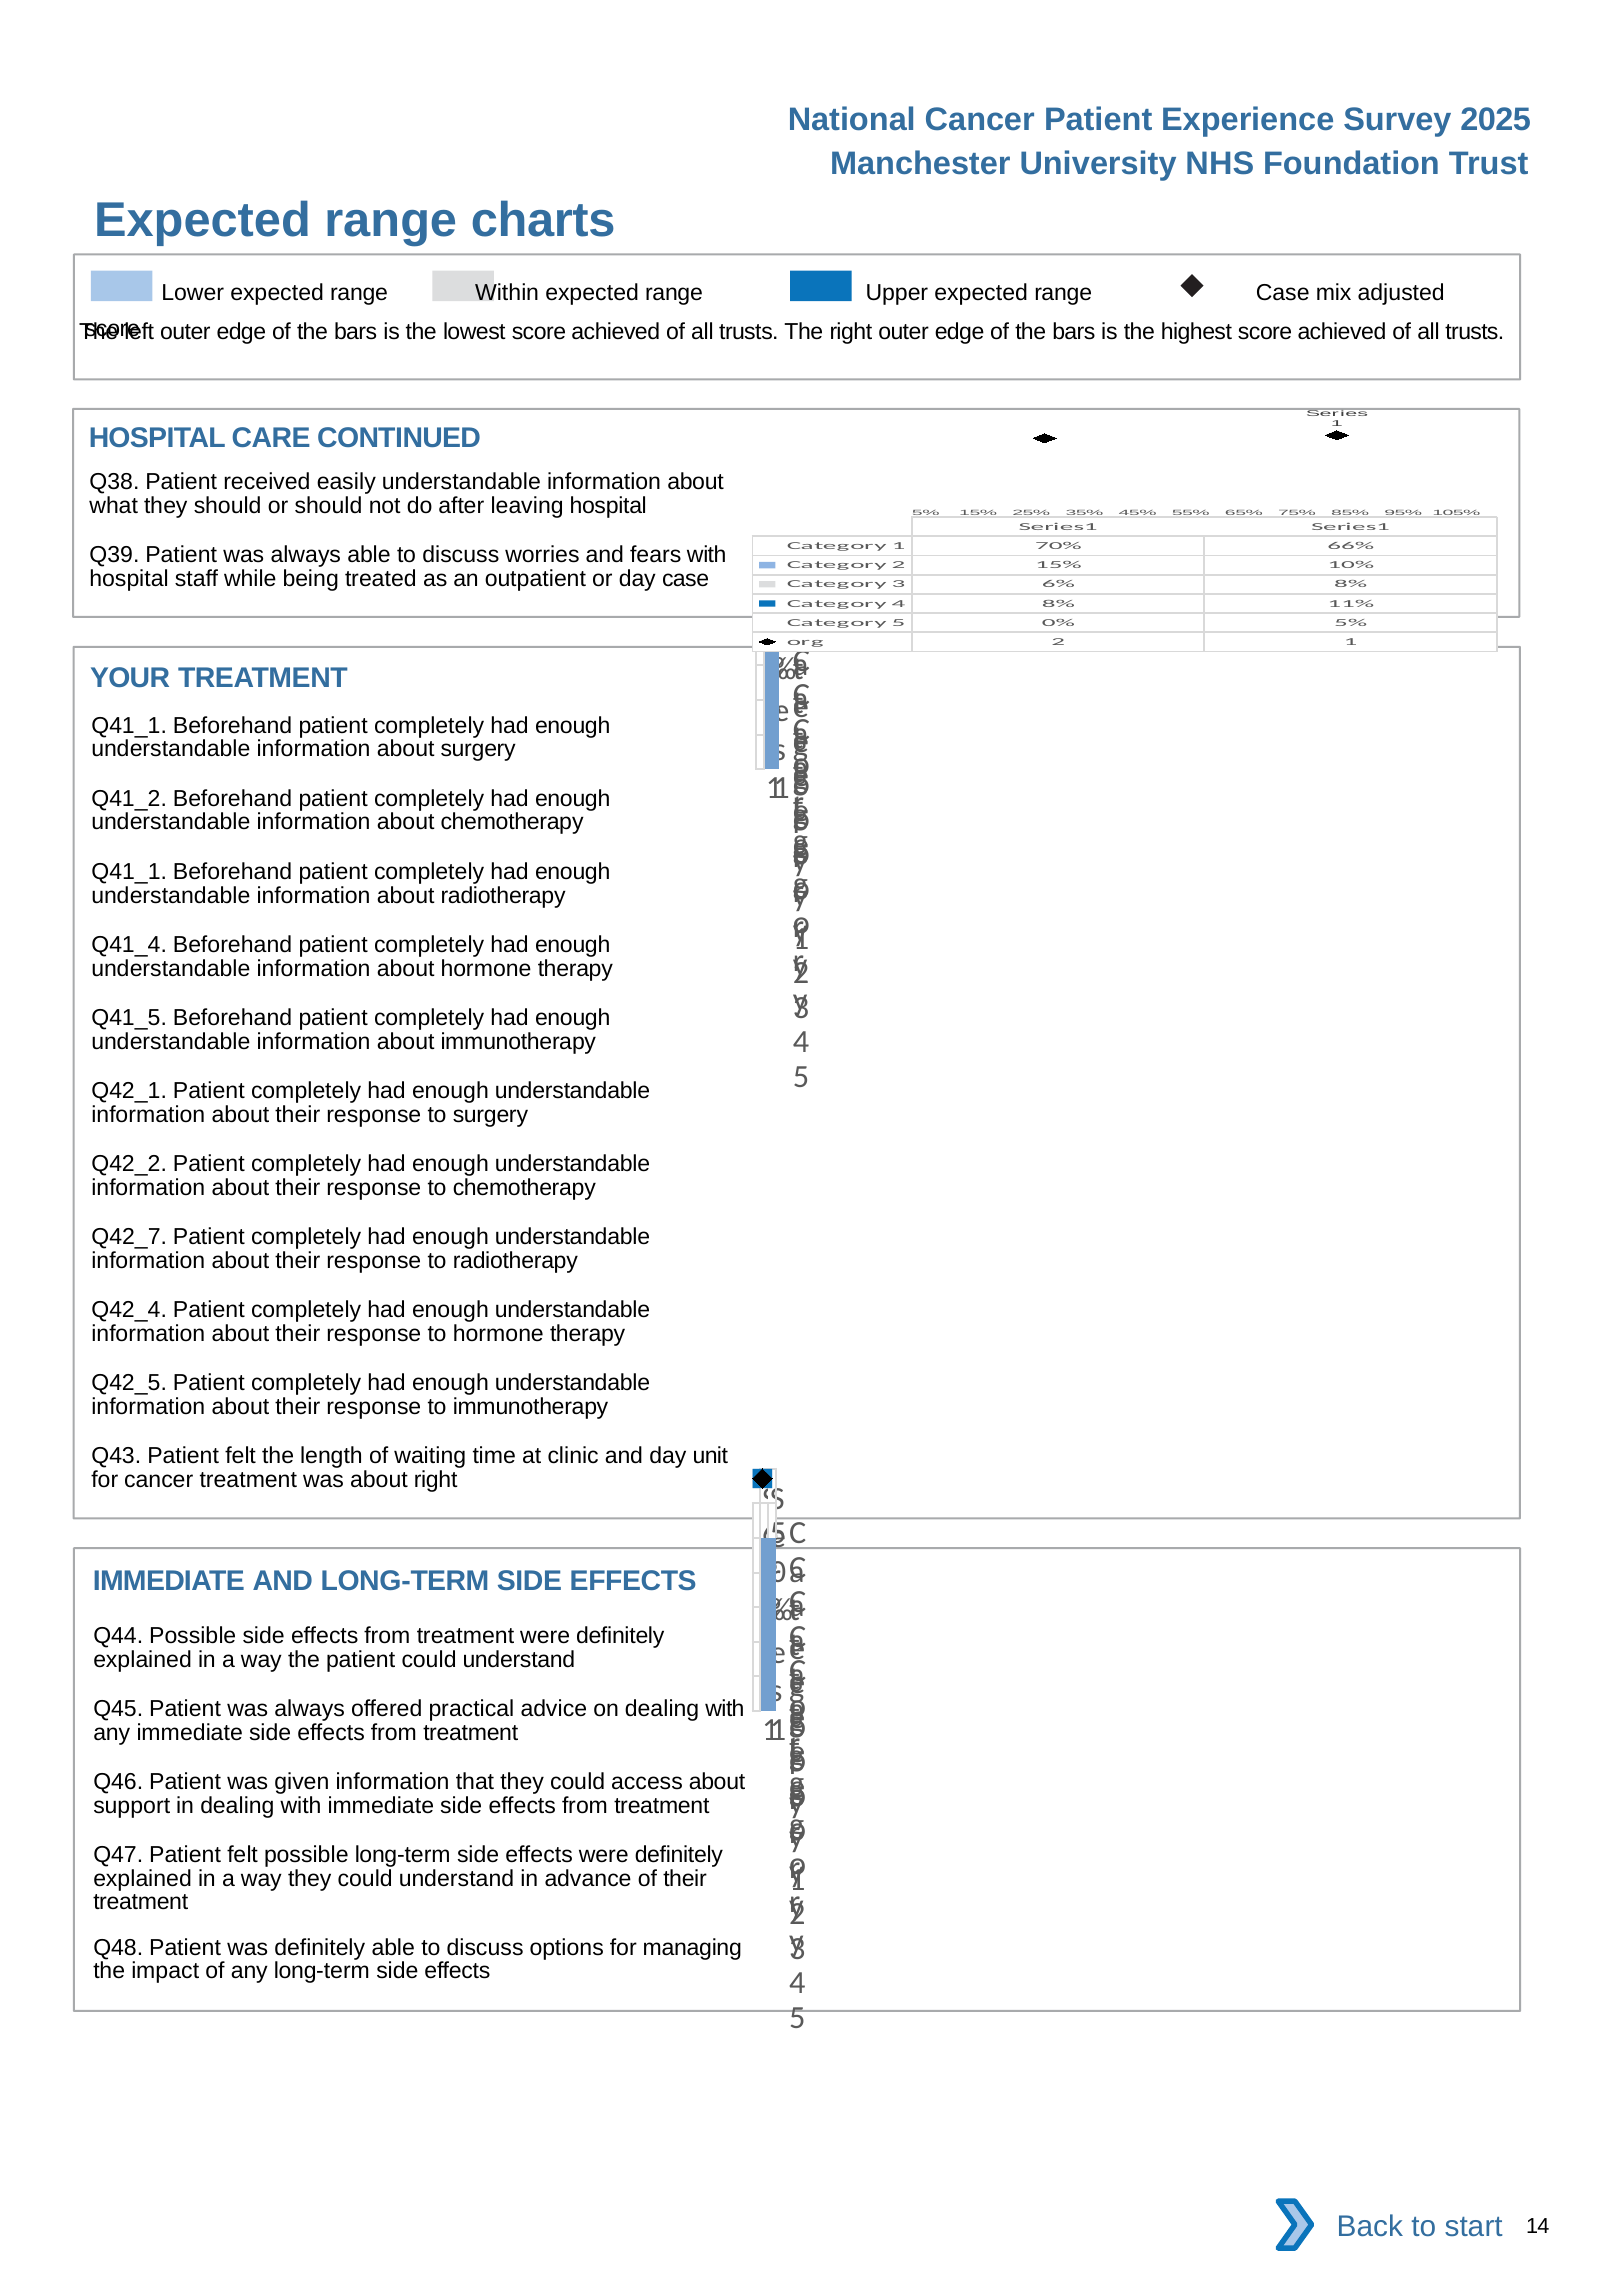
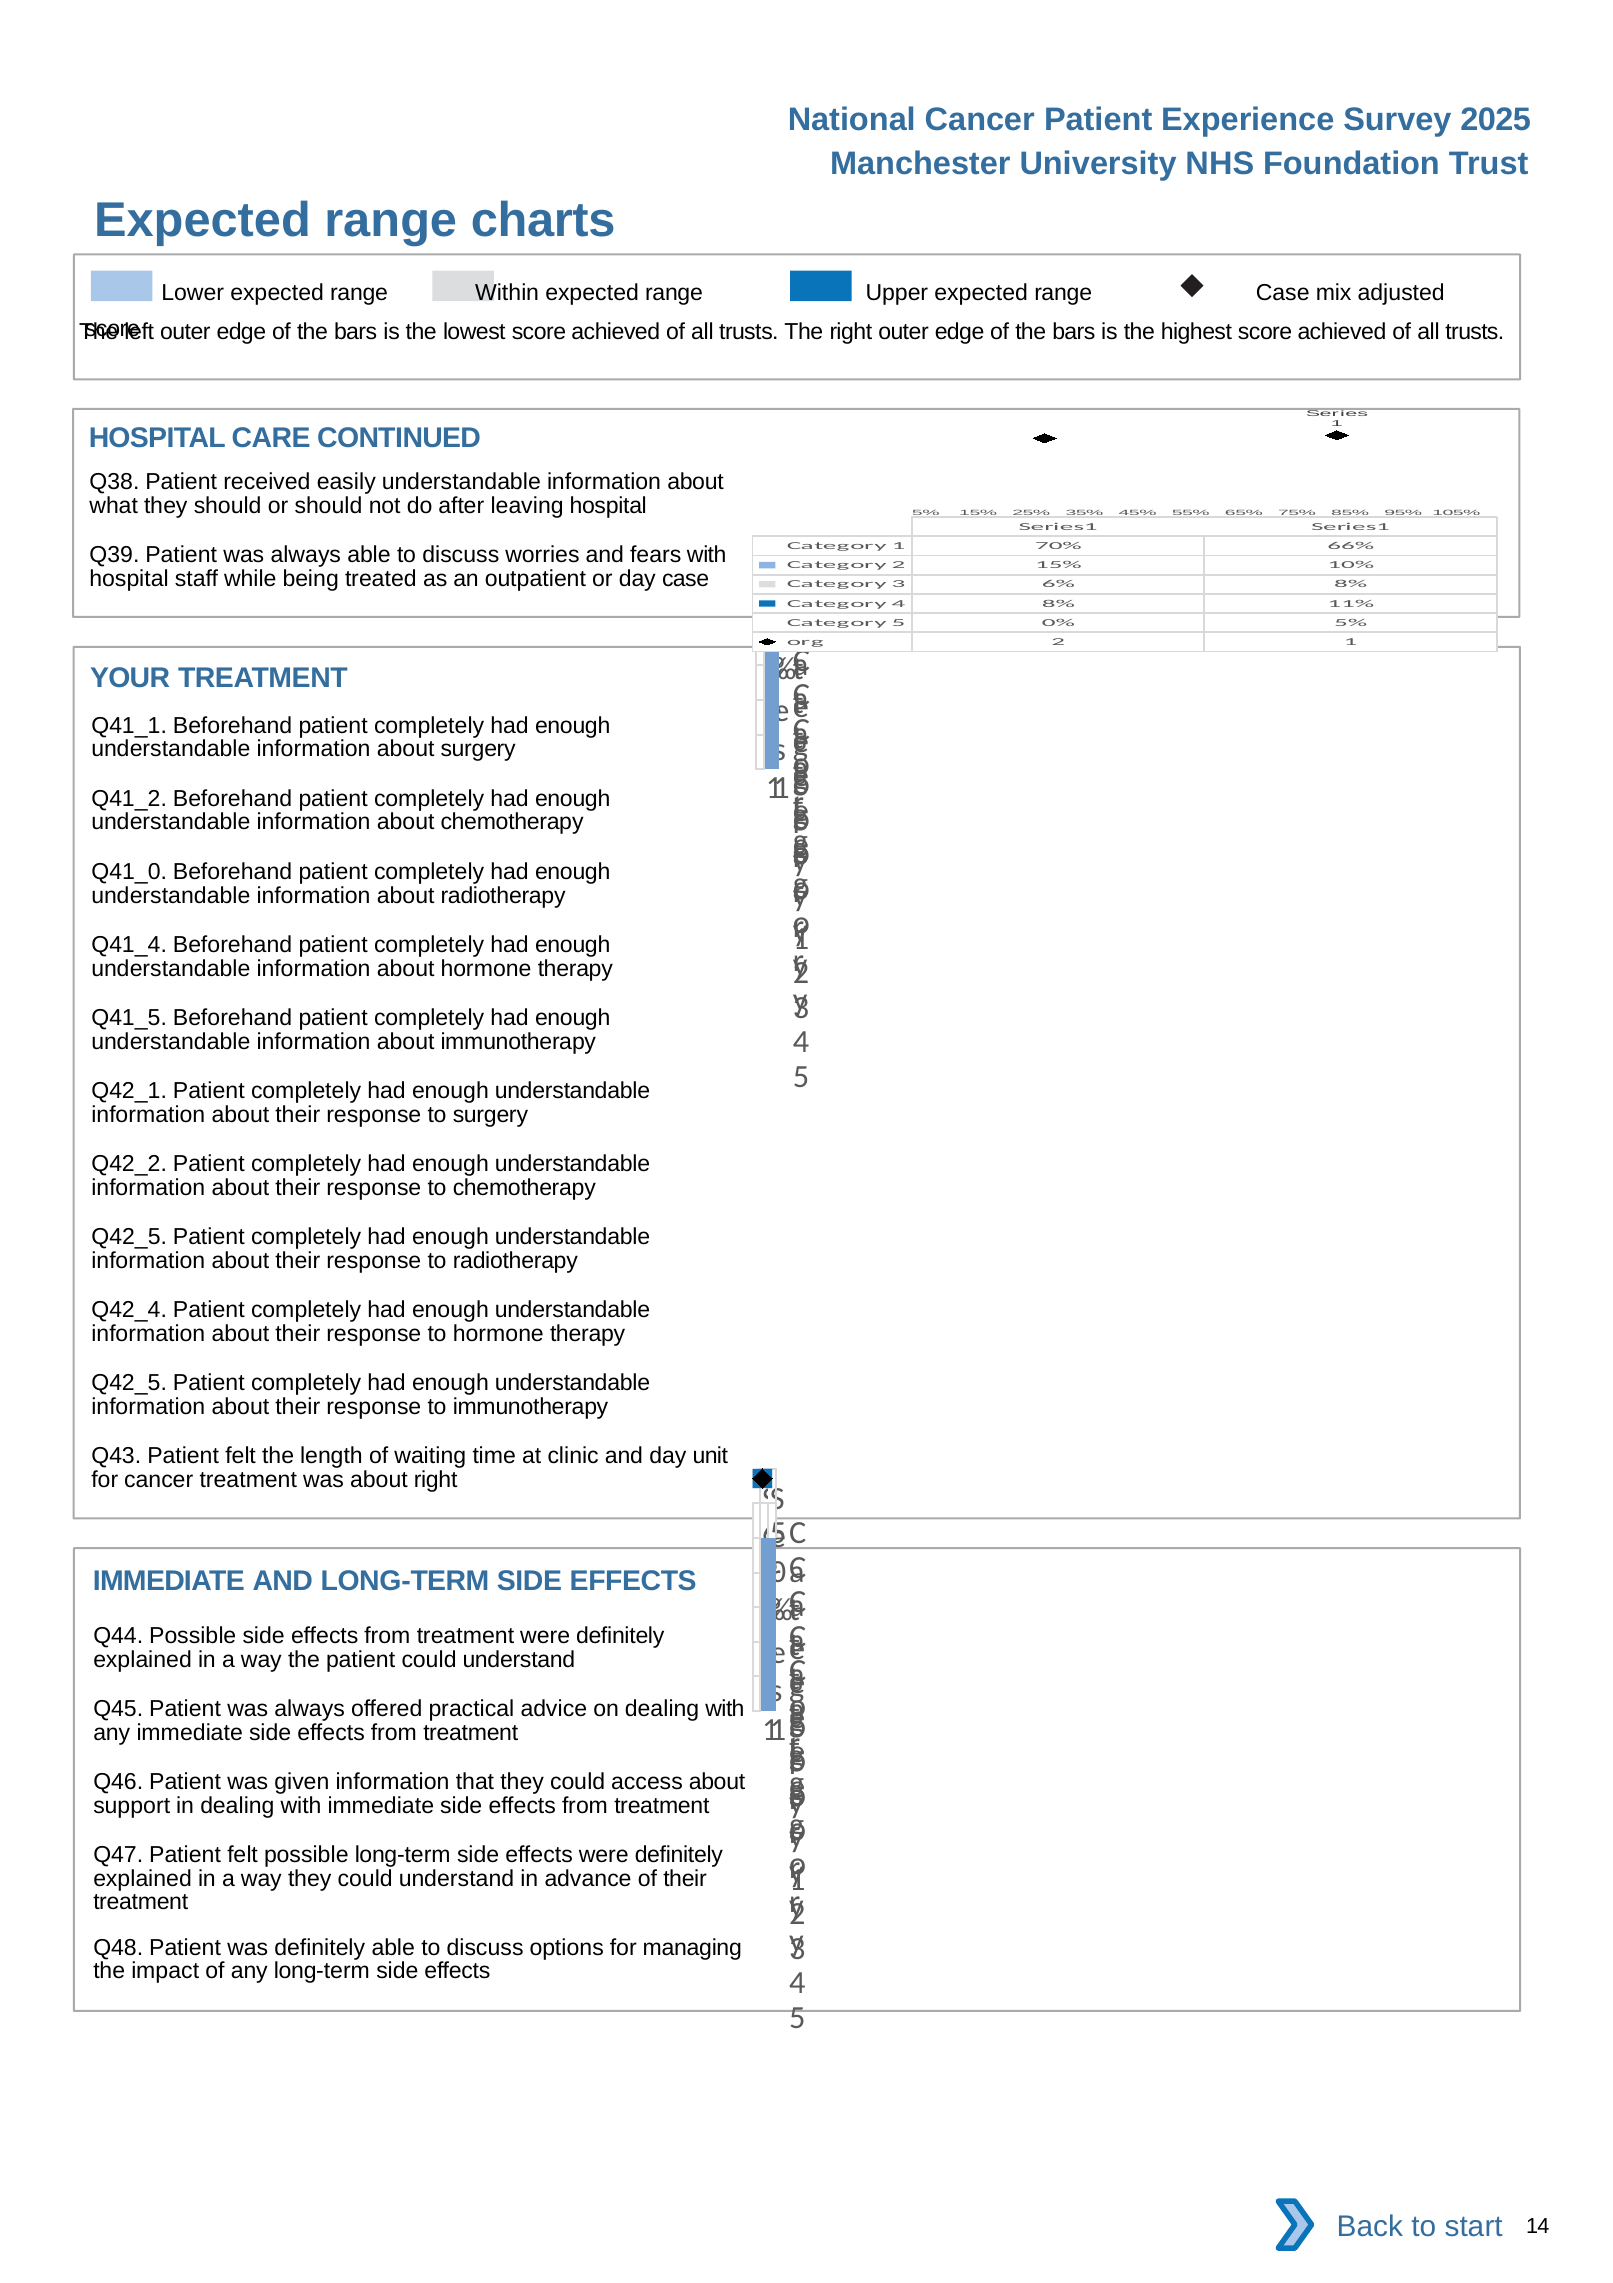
Q41_1: Q41_1 -> Q41_0 (129, 872)
Q42_7: Q42_7 -> Q42_5 (129, 1237)
